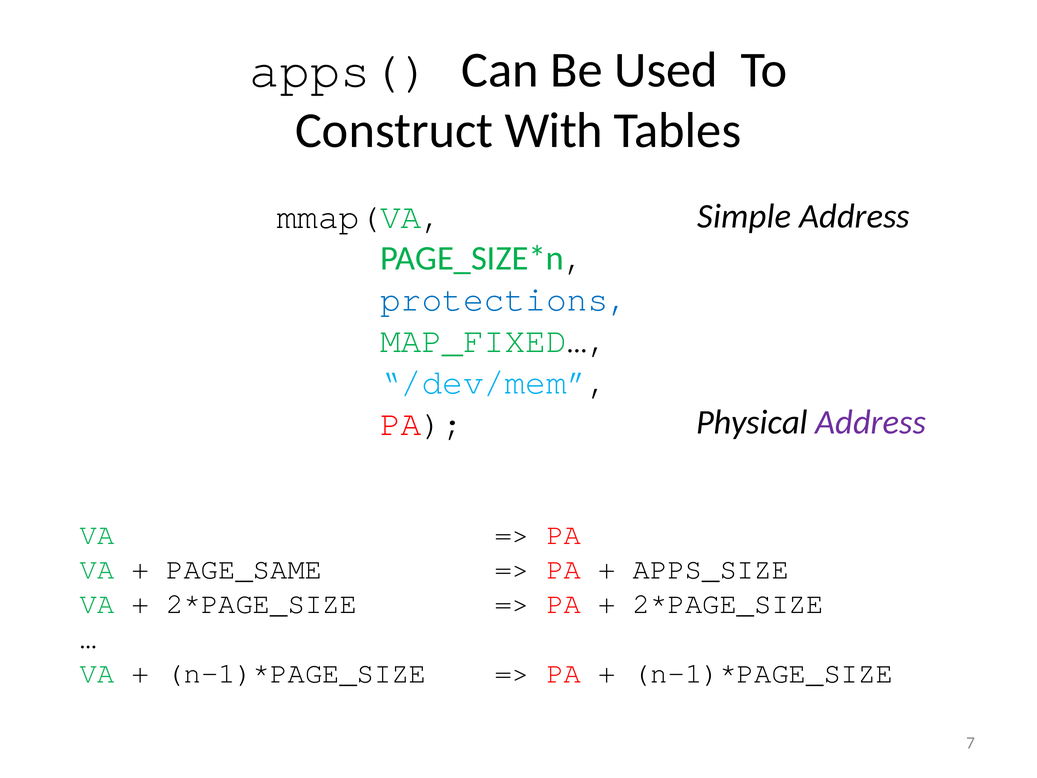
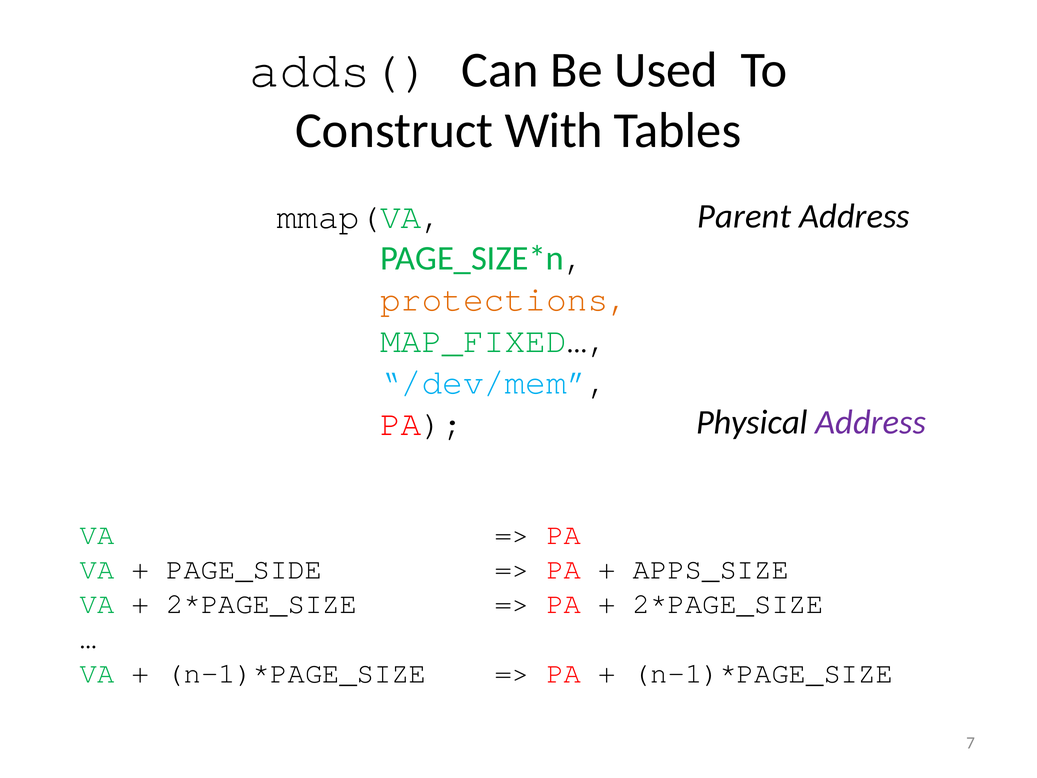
apps(: apps( -> adds( (340, 70)
Simple: Simple -> Parent (744, 216)
protections colour: blue -> orange (505, 299)
PAGE_SAME: PAGE_SAME -> PAGE_SIDE (244, 569)
